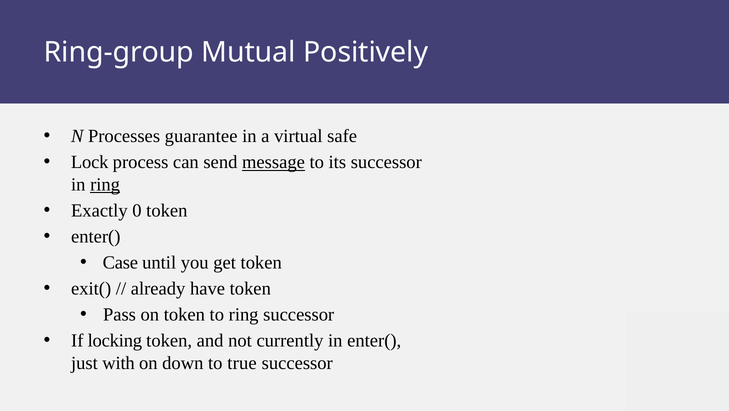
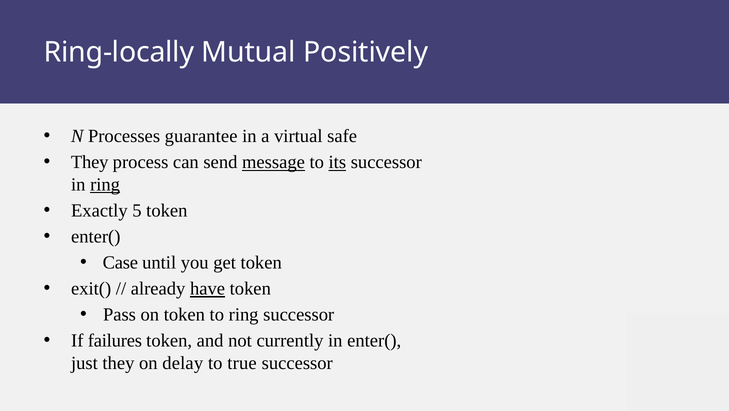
Ring-group: Ring-group -> Ring-locally (119, 52)
Lock: Lock -> They (90, 162)
its underline: none -> present (337, 162)
0: 0 -> 5 (137, 211)
have underline: none -> present (208, 289)
locking: locking -> failures (115, 341)
just with: with -> they (118, 363)
down: down -> delay (183, 363)
